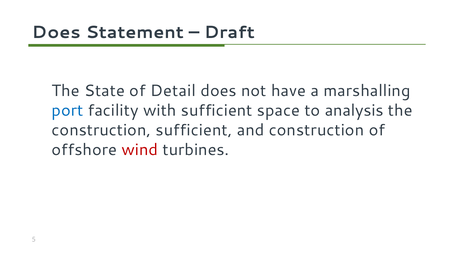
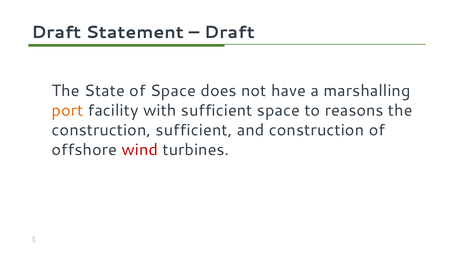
Does: Does -> Draft (56, 32)
of Detail: Detail -> Space (173, 91)
port colour: blue -> orange (67, 110)
analysis: analysis -> reasons (354, 110)
